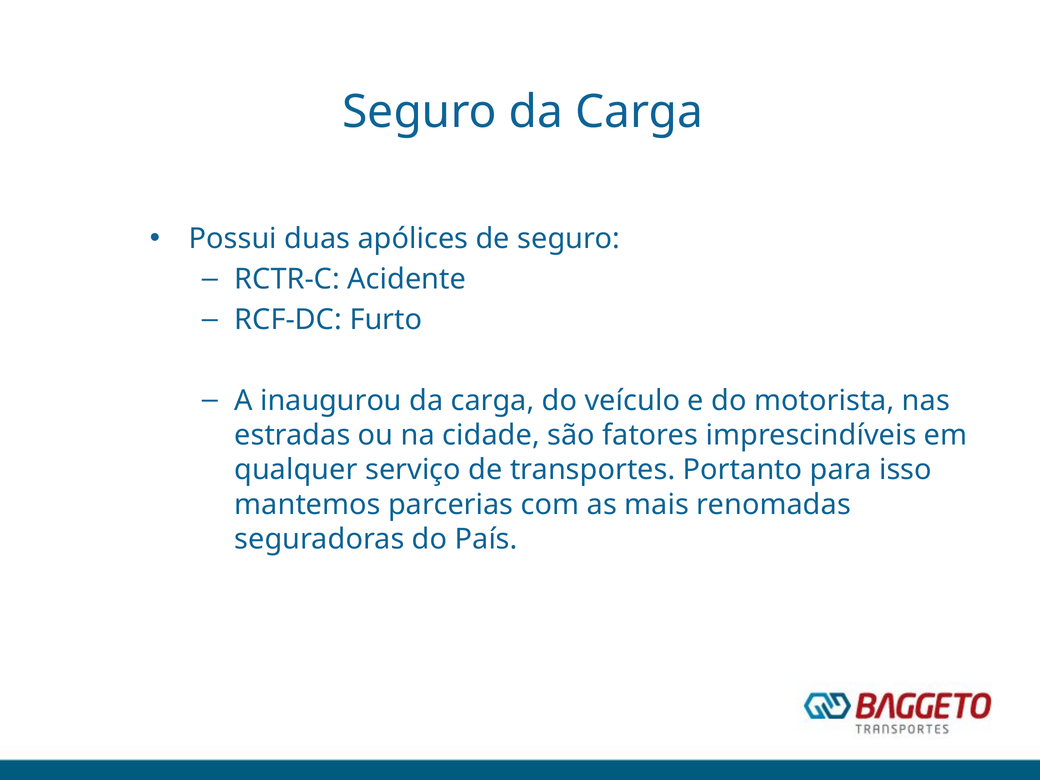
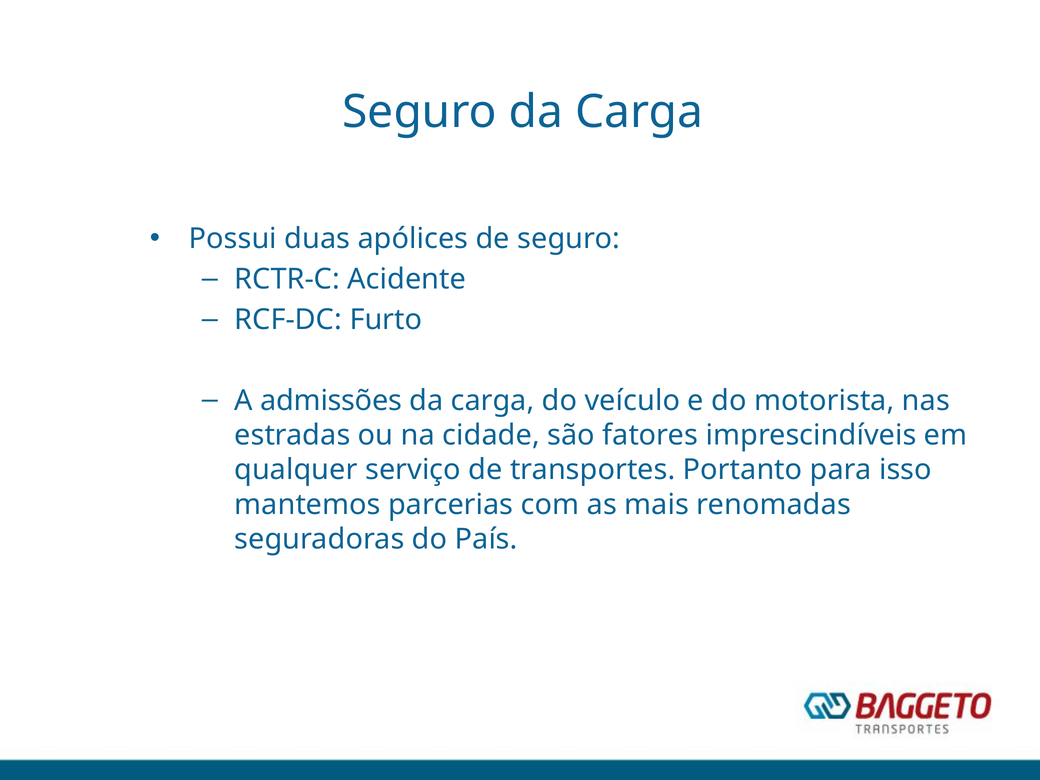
inaugurou: inaugurou -> admissões (331, 401)
